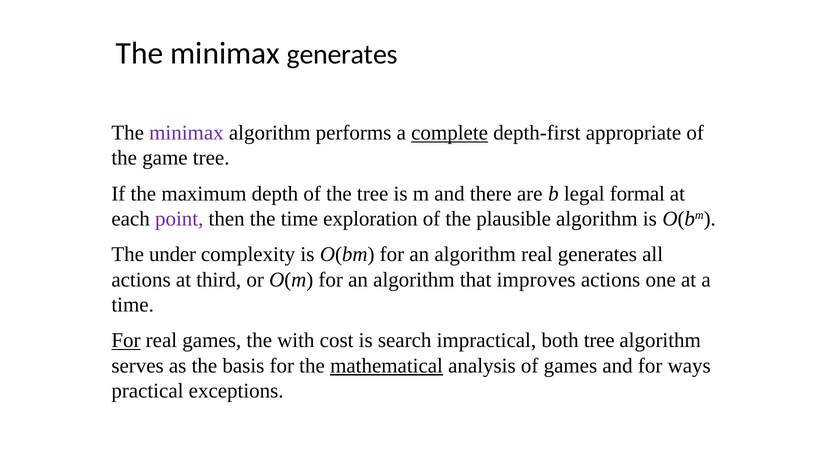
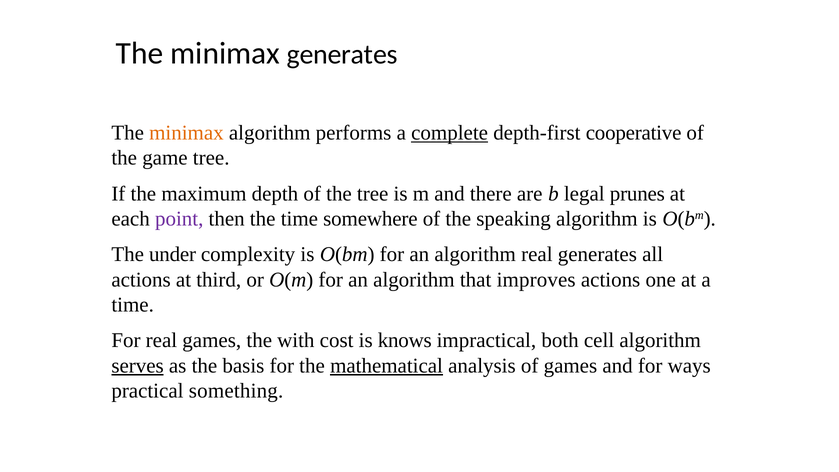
minimax colour: purple -> orange (186, 133)
appropriate: appropriate -> cooperative (634, 133)
formal: formal -> prunes (637, 194)
exploration: exploration -> somewhere (370, 219)
plausible: plausible -> speaking (514, 219)
For underline: present -> none (126, 340)
search: search -> knows (405, 340)
both tree: tree -> cell (599, 340)
serves underline: none -> present (138, 366)
exceptions: exceptions -> something (236, 391)
